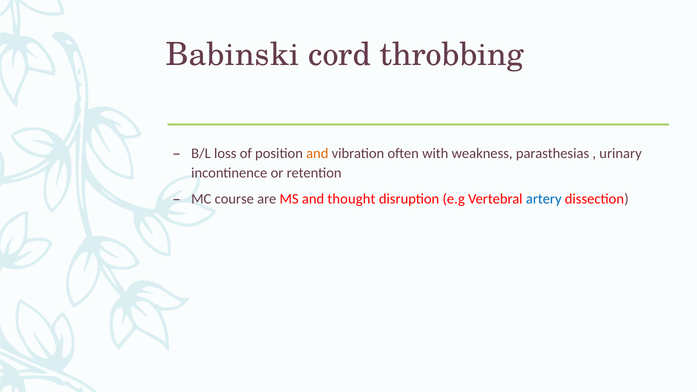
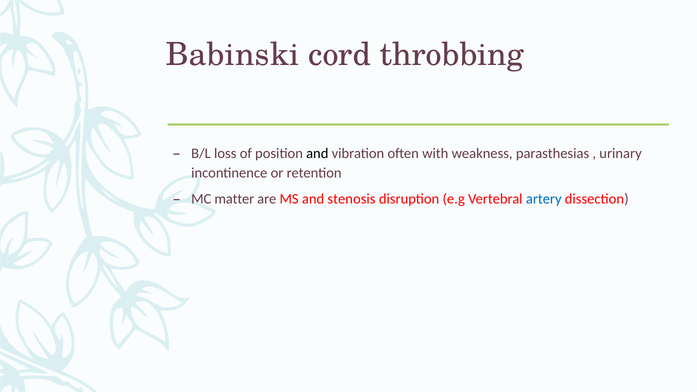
and colour: orange -> black (317, 154)
course: course -> matter (234, 199)
thought: thought -> stenosis (351, 199)
